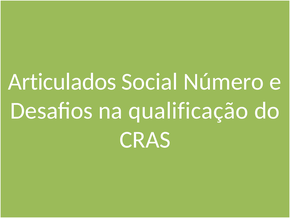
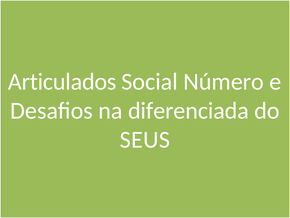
qualificação: qualificação -> diferenciada (188, 110)
CRAS: CRAS -> SEUS (145, 139)
